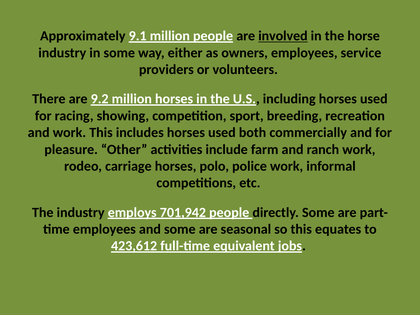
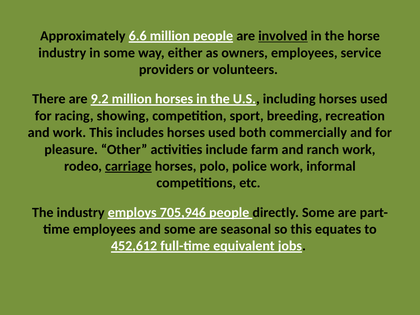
9.1: 9.1 -> 6.6 (138, 36)
carriage underline: none -> present (128, 166)
701,942: 701,942 -> 705,946 (183, 212)
423,612: 423,612 -> 452,612 (134, 246)
